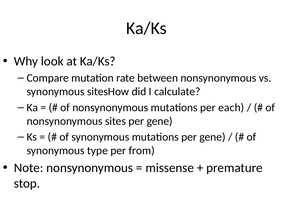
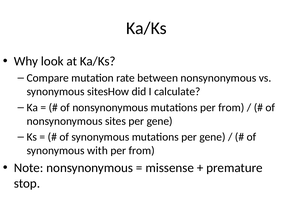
mutations per each: each -> from (231, 108)
type: type -> with (97, 151)
